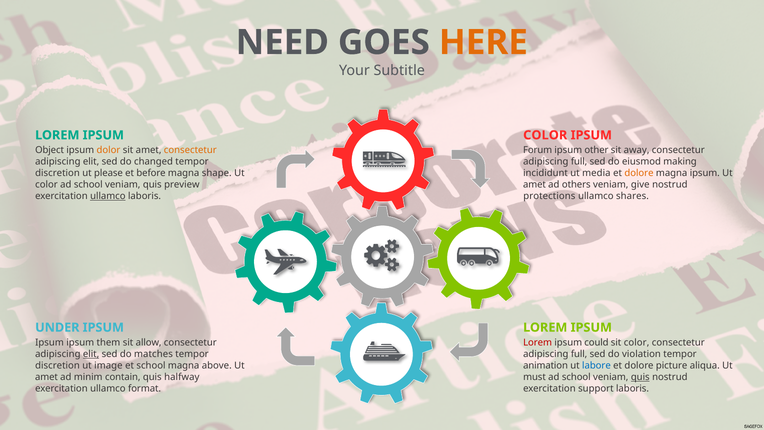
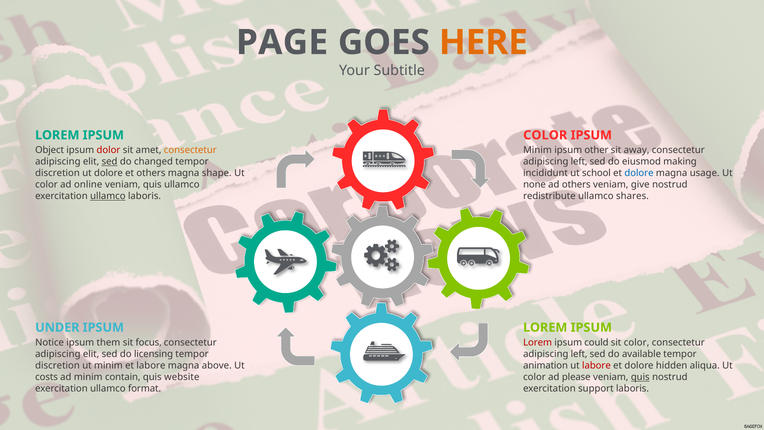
NEED: NEED -> PAGE (282, 42)
dolor colour: orange -> red (108, 150)
Forum: Forum -> Minim (537, 150)
sed underline: none -> present (110, 162)
full: full -> left (579, 162)
ut please: please -> dolore (108, 173)
et before: before -> others (151, 173)
media: media -> school (596, 173)
dolore colour: orange -> blue (639, 173)
magna ipsum: ipsum -> usage (705, 173)
school: school -> online (88, 185)
quis preview: preview -> ullamco (182, 185)
amet: amet -> none (535, 185)
protections: protections -> redistribute (549, 196)
Ipsum: Ipsum -> Notice (50, 342)
allow: allow -> focus (149, 342)
elit underline: present -> none (91, 354)
matches: matches -> licensing (154, 354)
full: full -> left (579, 354)
violation: violation -> available (642, 354)
ut image: image -> minim (108, 365)
et school: school -> labore (151, 365)
labore colour: blue -> red (596, 365)
picture: picture -> hidden (672, 365)
amet: amet -> costs (47, 377)
halfway: halfway -> website (182, 377)
must: must -> color (534, 377)
school: school -> please (576, 377)
